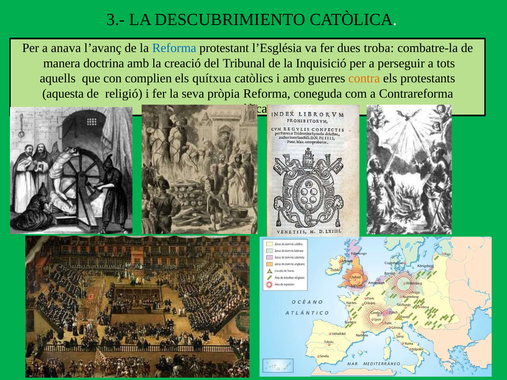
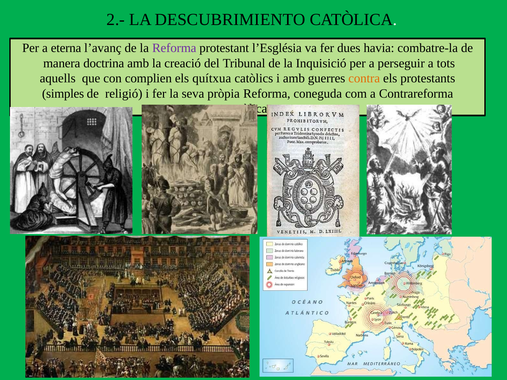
3.-: 3.- -> 2.- (116, 20)
anava: anava -> eterna (66, 48)
Reforma colour: blue -> purple (174, 48)
troba: troba -> havia (379, 48)
aquesta: aquesta -> simples (63, 94)
